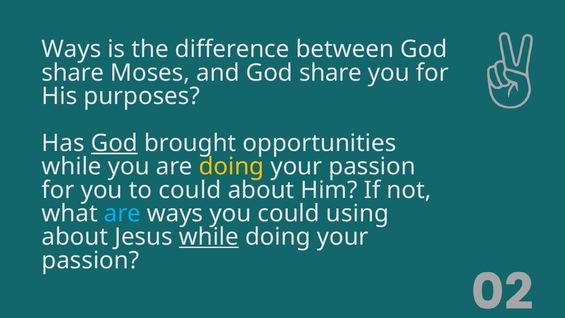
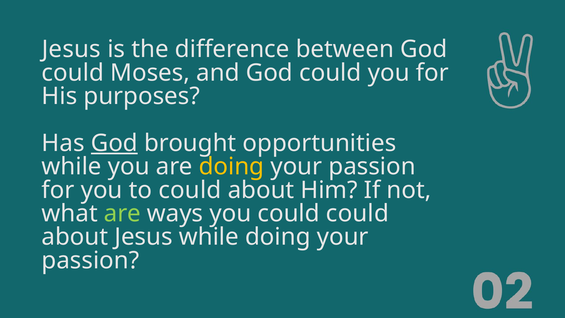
Ways: Ways -> Jesus (71, 49)
share: share -> could (73, 73)
and God share: share -> could (330, 73)
are colour: light blue -> light green (122, 213)
could using: using -> could (357, 213)
while underline: present -> none (209, 237)
